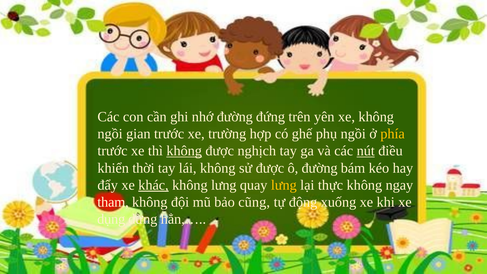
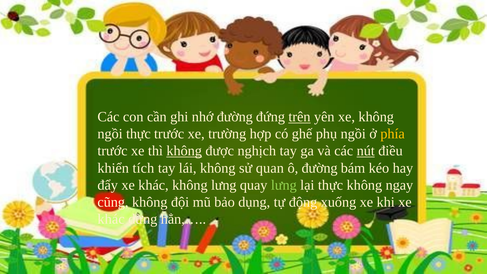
trên underline: none -> present (299, 117)
ngồi gian: gian -> thực (138, 134)
thời: thời -> tích (143, 168)
sử được: được -> quan (270, 168)
khác underline: present -> none (153, 185)
lưng colour: yellow -> light green (284, 185)
tham: tham -> cũng (113, 202)
cũng: cũng -> dụng (254, 202)
dụng: dụng -> khác (111, 219)
